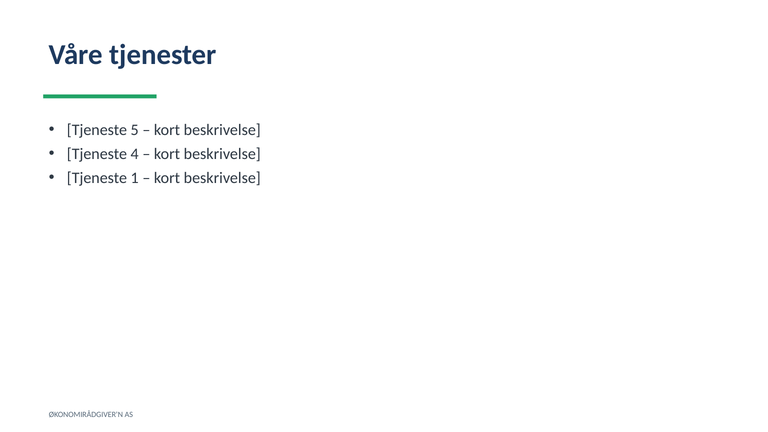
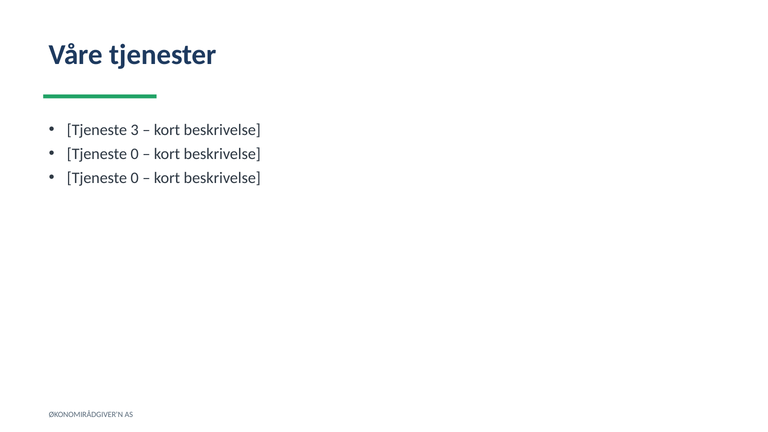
5: 5 -> 3 (135, 130)
4: 4 -> 0 (135, 154)
1: 1 -> 0 (135, 178)
